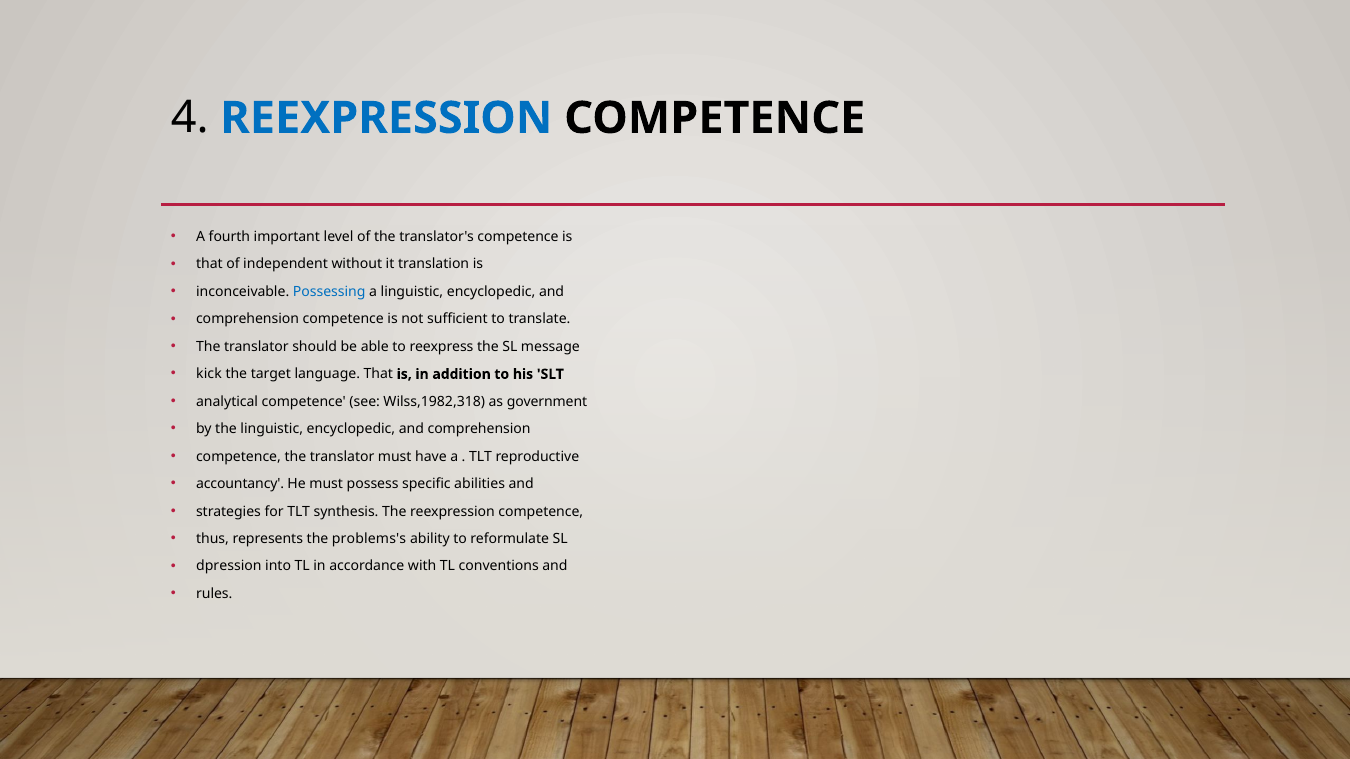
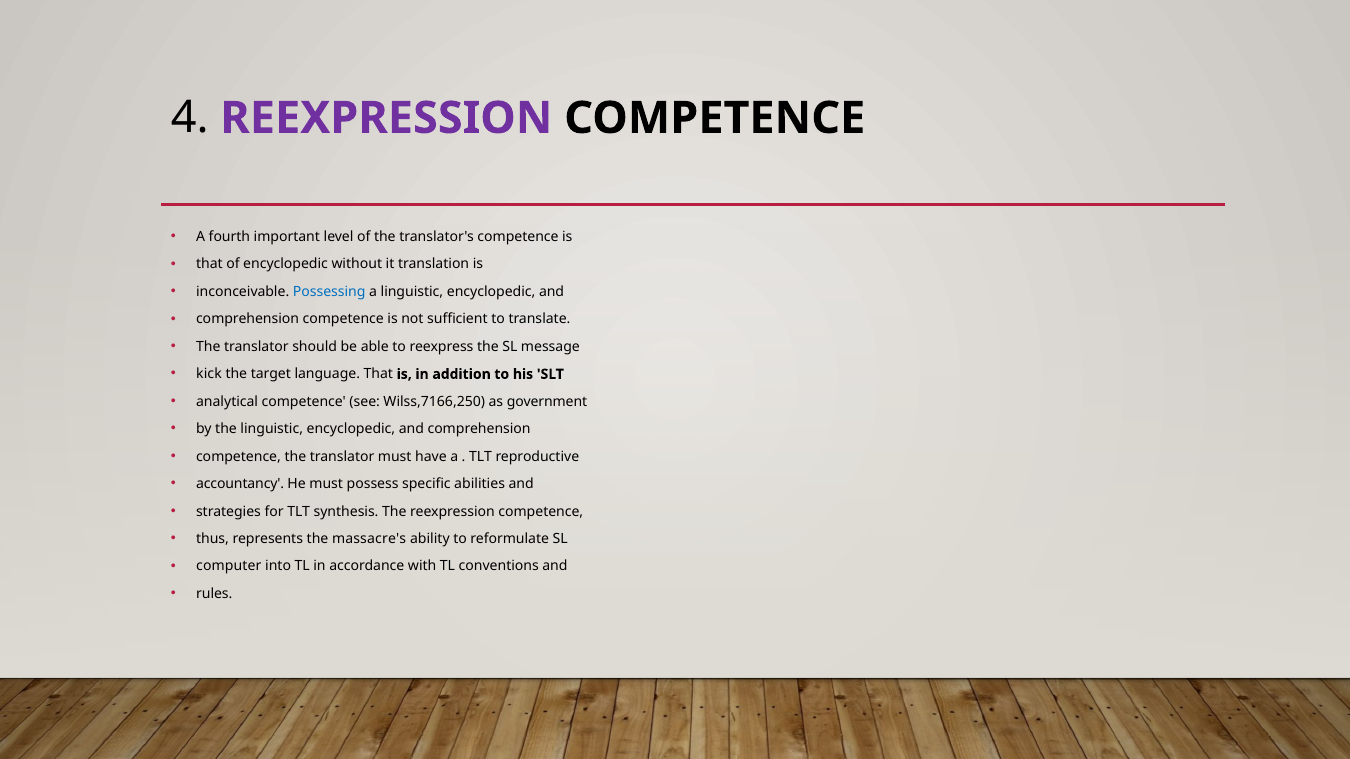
REEXPRESSION colour: blue -> purple (386, 118)
of independent: independent -> encyclopedic (286, 264)
Wilss,1982,318: Wilss,1982,318 -> Wilss,7166,250 (434, 402)
problems's: problems's -> massacre's (369, 539)
dpression: dpression -> computer (229, 567)
